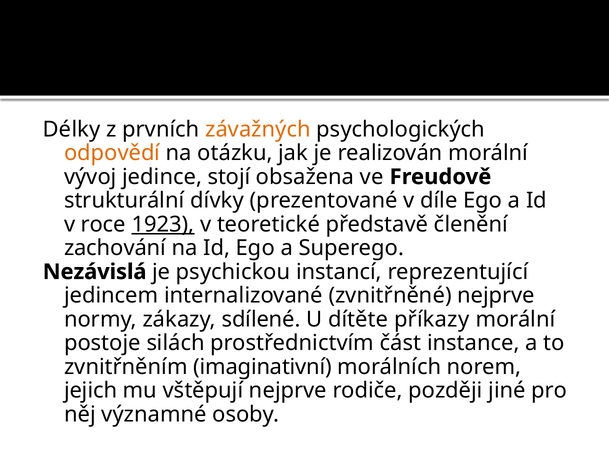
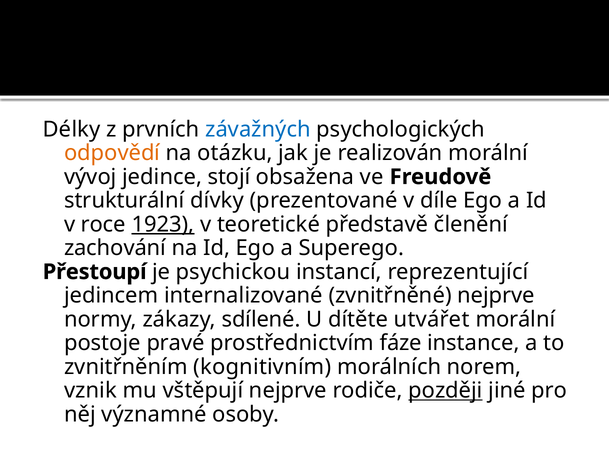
závažných colour: orange -> blue (258, 129)
Nezávislá: Nezávislá -> Přestoupí (95, 272)
příkazy: příkazy -> utvářet (432, 319)
silách: silách -> pravé (176, 343)
část: část -> fáze (401, 343)
imaginativní: imaginativní -> kognitivním (262, 367)
jejich: jejich -> vznik (91, 390)
později underline: none -> present (446, 390)
